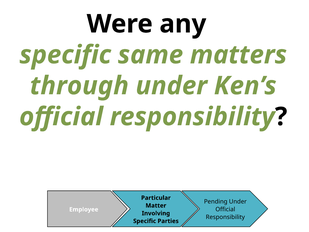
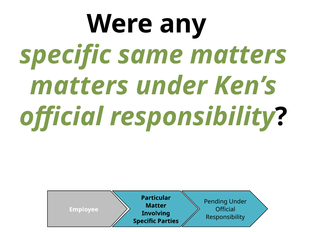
through: through -> matters (79, 86)
